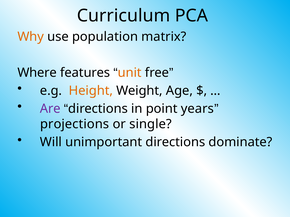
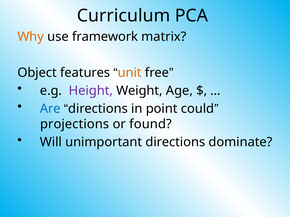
population: population -> framework (105, 37)
Where: Where -> Object (37, 73)
Height colour: orange -> purple (91, 91)
Are colour: purple -> blue (50, 109)
years: years -> could (197, 109)
single: single -> found (151, 124)
